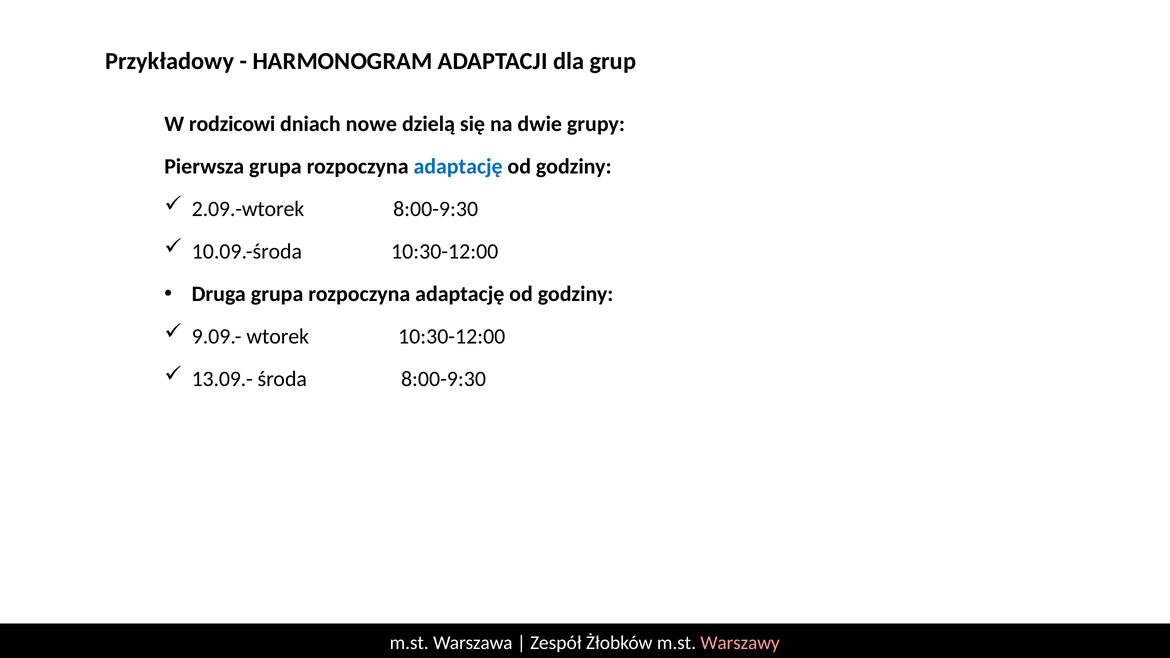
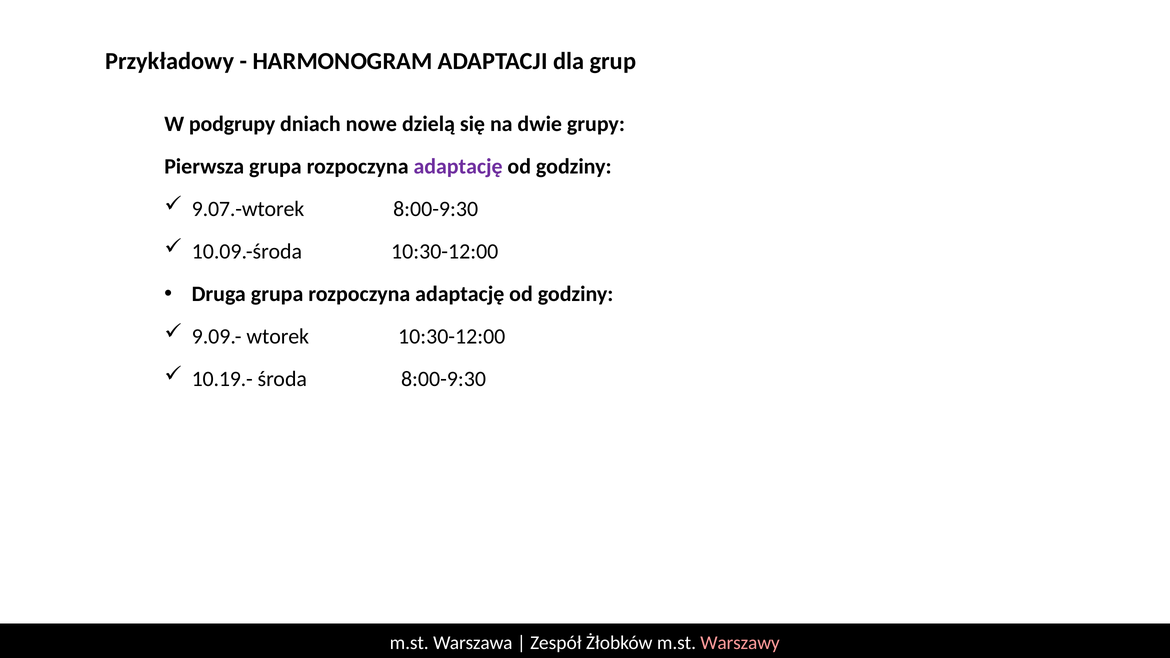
rodzicowi: rodzicowi -> podgrupy (232, 124)
adaptację colour: blue -> purple (458, 167)
2.09.-wtorek: 2.09.-wtorek -> 9.07.-wtorek (248, 209)
13.09.-: 13.09.- -> 10.19.- (222, 379)
